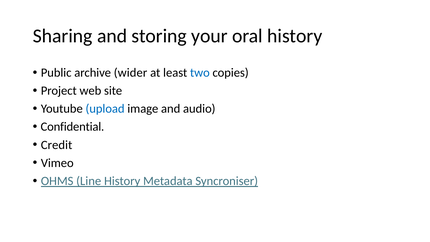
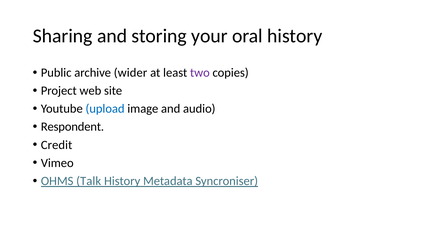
two colour: blue -> purple (200, 73)
Confidential: Confidential -> Respondent (72, 127)
Line: Line -> Talk (89, 181)
